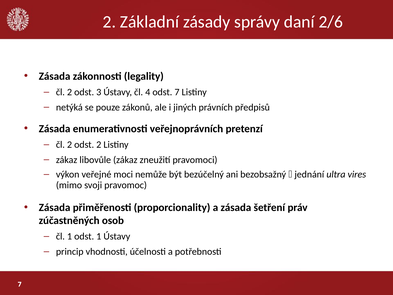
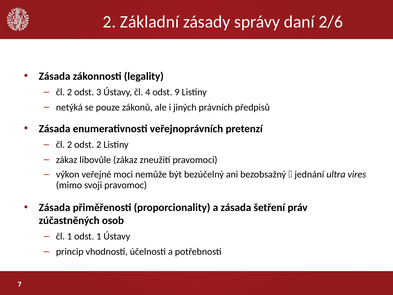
odst 7: 7 -> 9 (177, 92)
